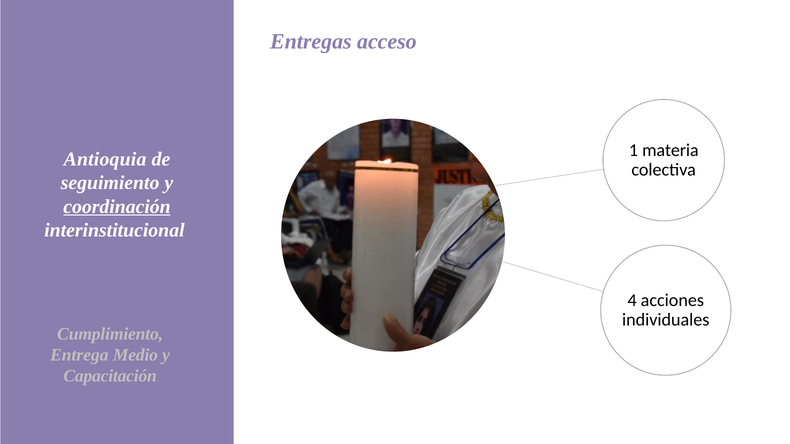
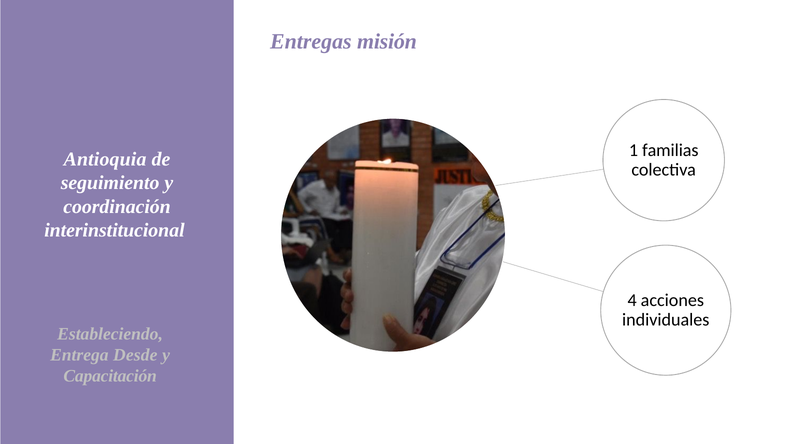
acceso: acceso -> misión (387, 41)
materia: materia -> familias (670, 150)
coordinación underline: present -> none (117, 207)
Cumplimiento: Cumplimiento -> Estableciendo (110, 334)
Medio: Medio -> Desde (135, 355)
